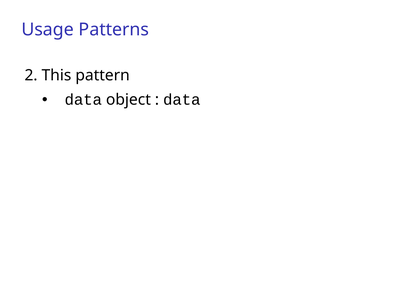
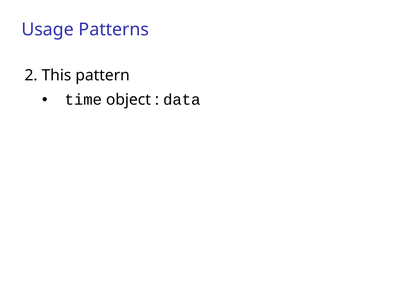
data: data -> time (83, 100)
